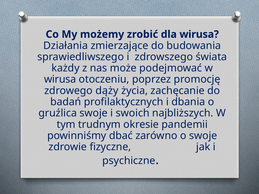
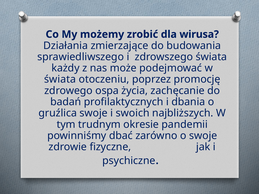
wirusa: wirusa -> świata (60, 79)
dąży: dąży -> ospa (107, 91)
